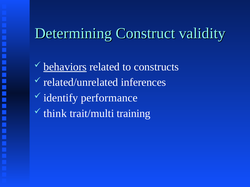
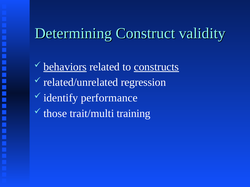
constructs underline: none -> present (156, 67)
inferences: inferences -> regression (143, 83)
think: think -> those (55, 114)
